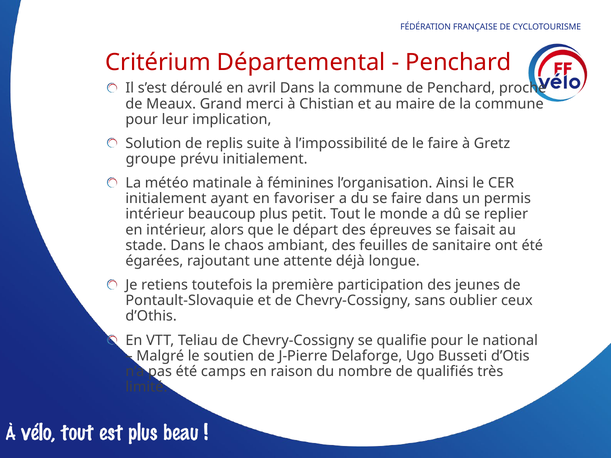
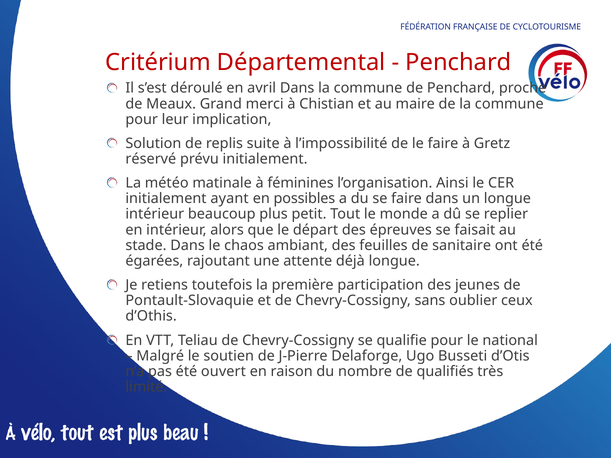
groupe: groupe -> réservé (151, 159)
favoriser: favoriser -> possibles (304, 199)
un permis: permis -> longue (507, 199)
camps: camps -> ouvert (223, 372)
